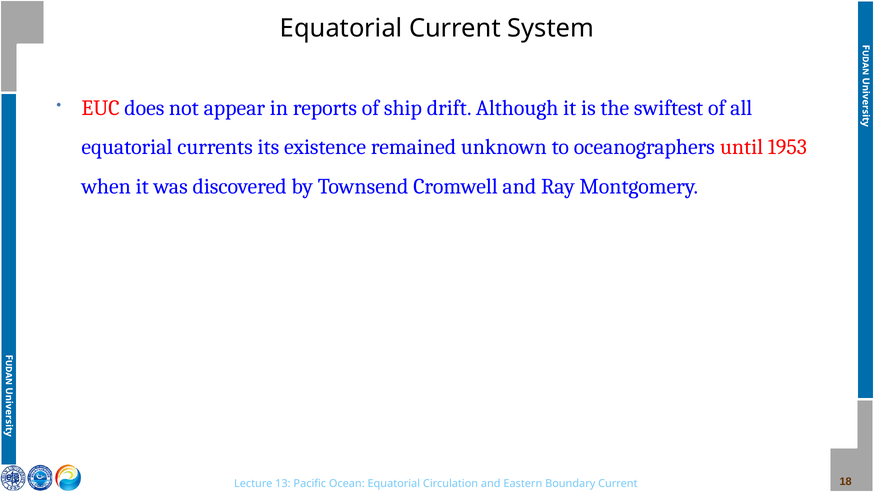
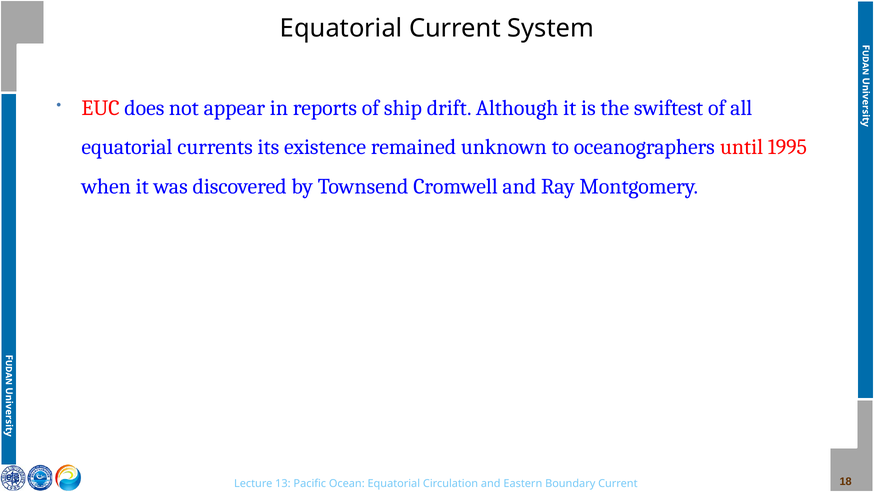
1953: 1953 -> 1995 (787, 147)
